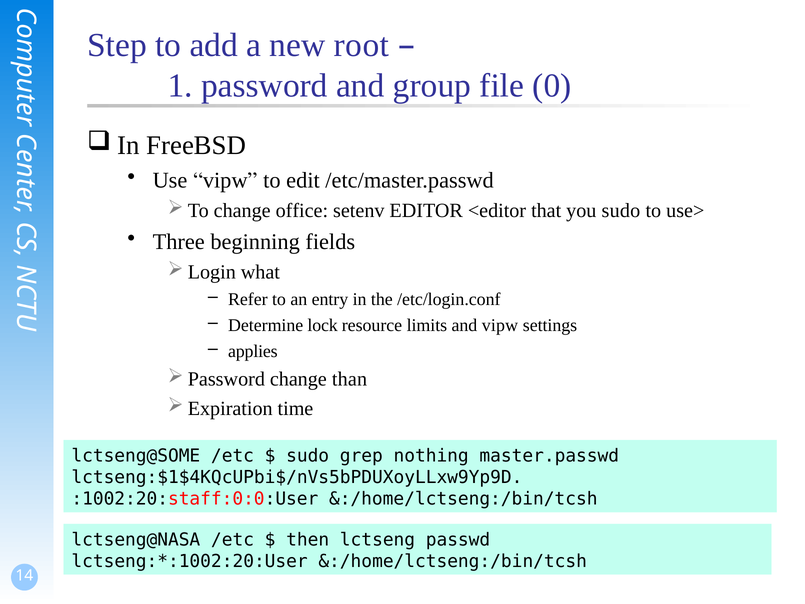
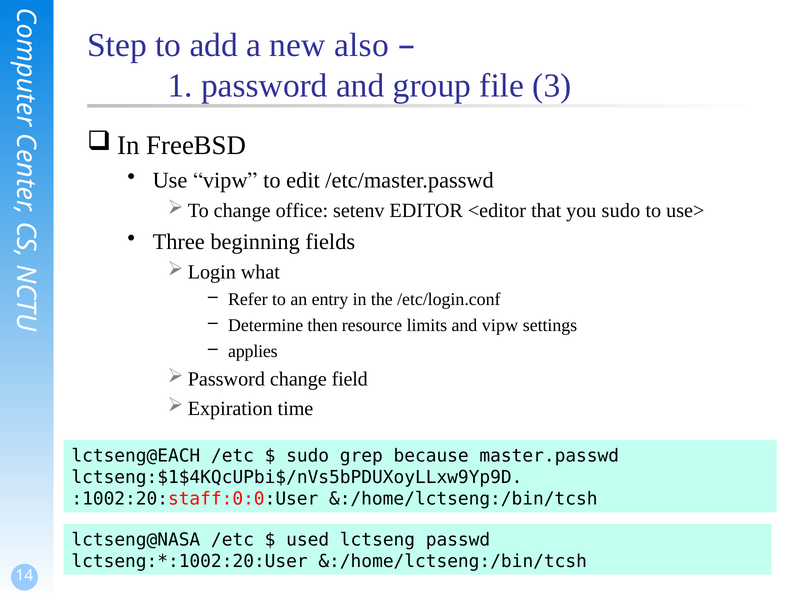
root: root -> also (361, 45)
0: 0 -> 3 (552, 86)
lock: lock -> then (323, 325)
than: than -> field (350, 379)
lctseng@SOME: lctseng@SOME -> lctseng@EACH (136, 456)
nothing: nothing -> because (431, 456)
then: then -> used (308, 540)
